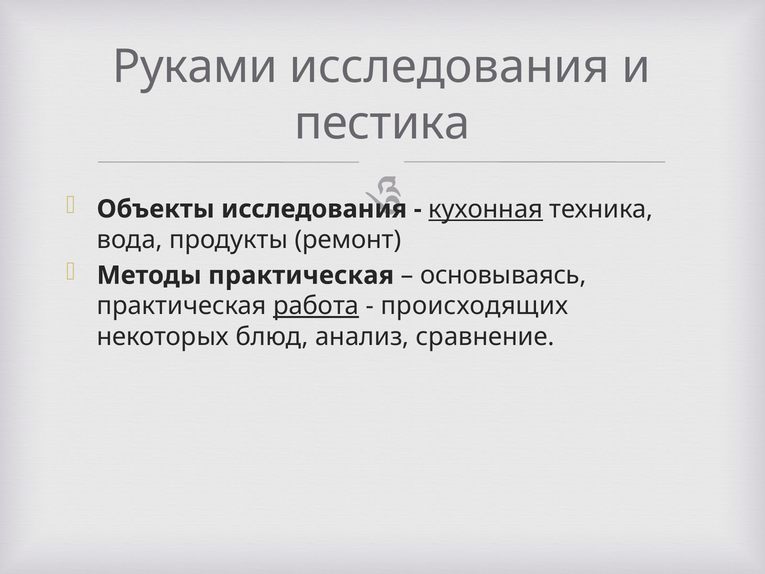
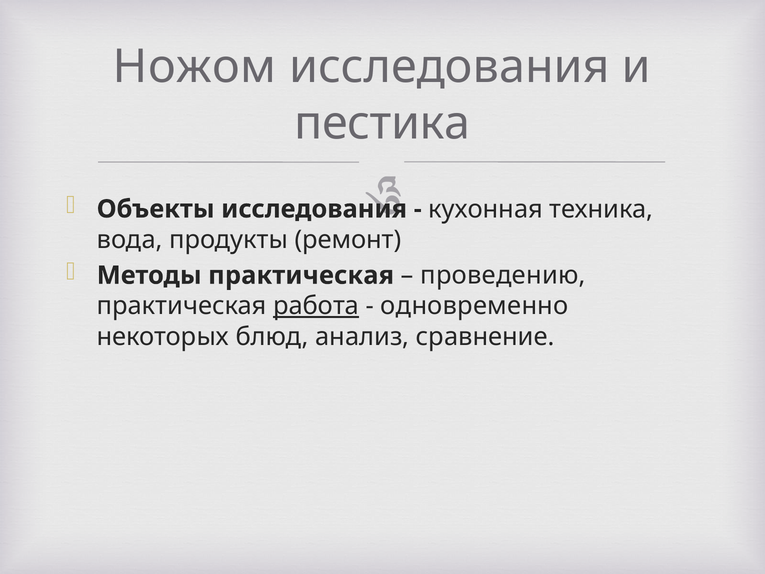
Руками: Руками -> Ножом (195, 67)
кухонная underline: present -> none (486, 209)
основываясь: основываясь -> проведению (503, 275)
происходящих: происходящих -> одновременно (475, 306)
